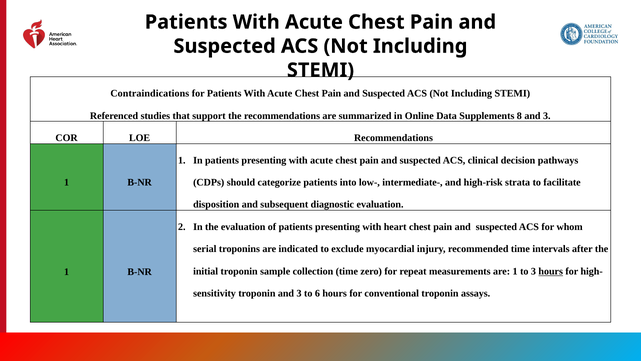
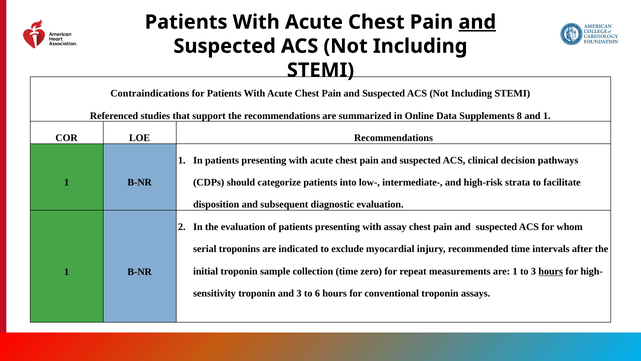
and underline: none -> present (477, 22)
8 and 3: 3 -> 1 (547, 116)
heart: heart -> assay (395, 227)
